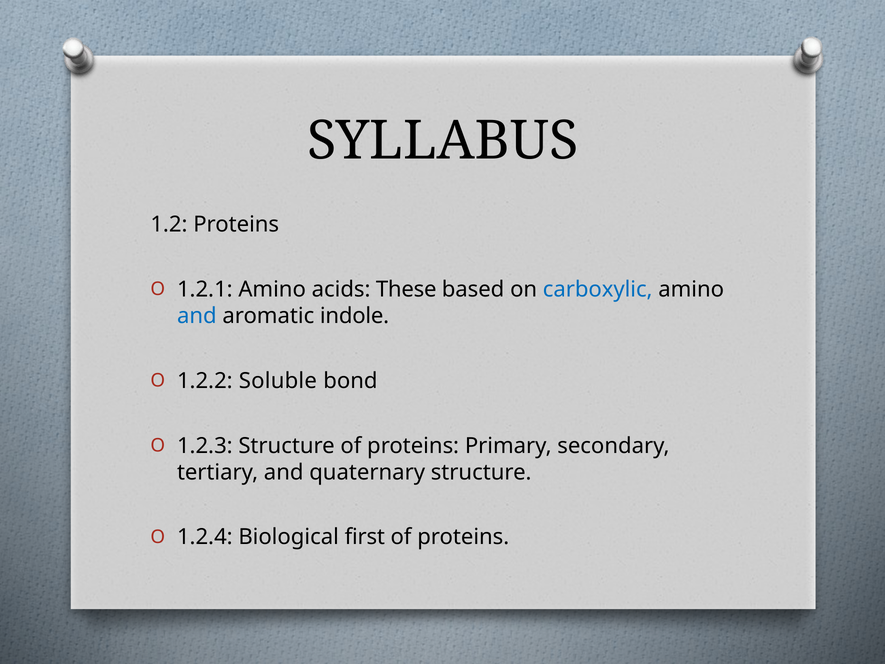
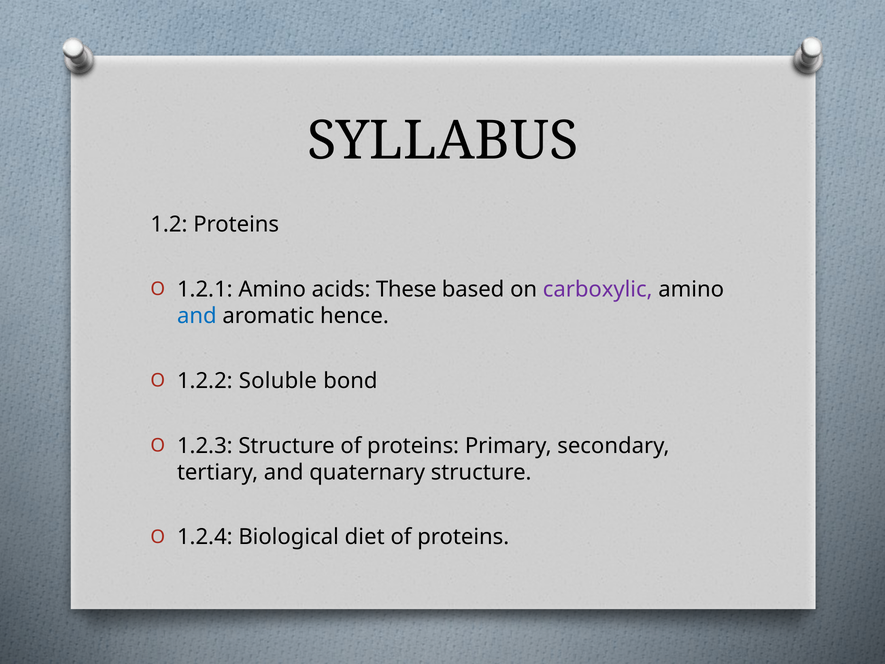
carboxylic colour: blue -> purple (598, 289)
indole: indole -> hence (354, 316)
first: first -> diet (365, 537)
